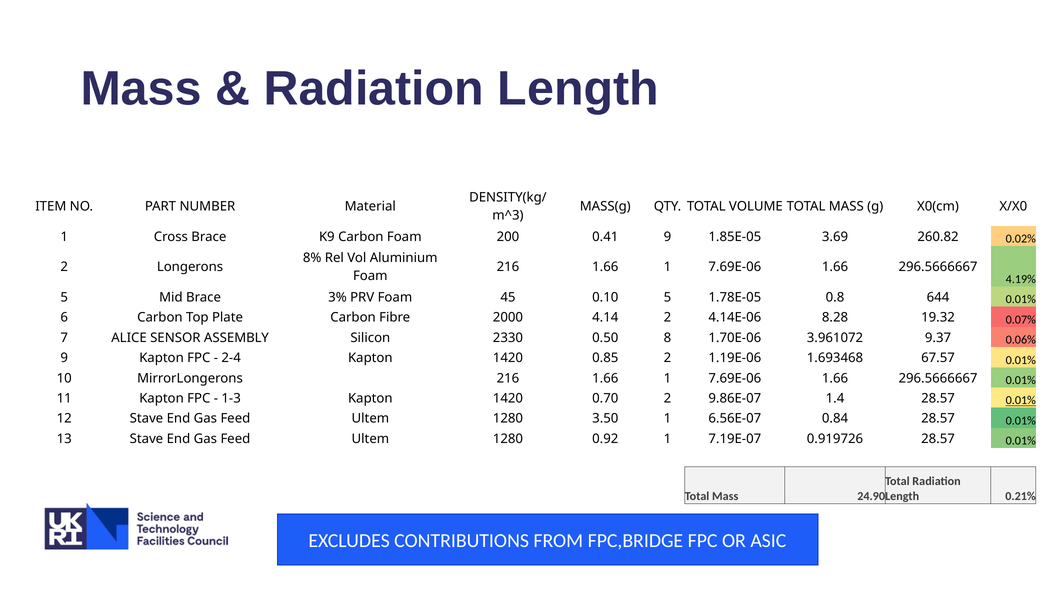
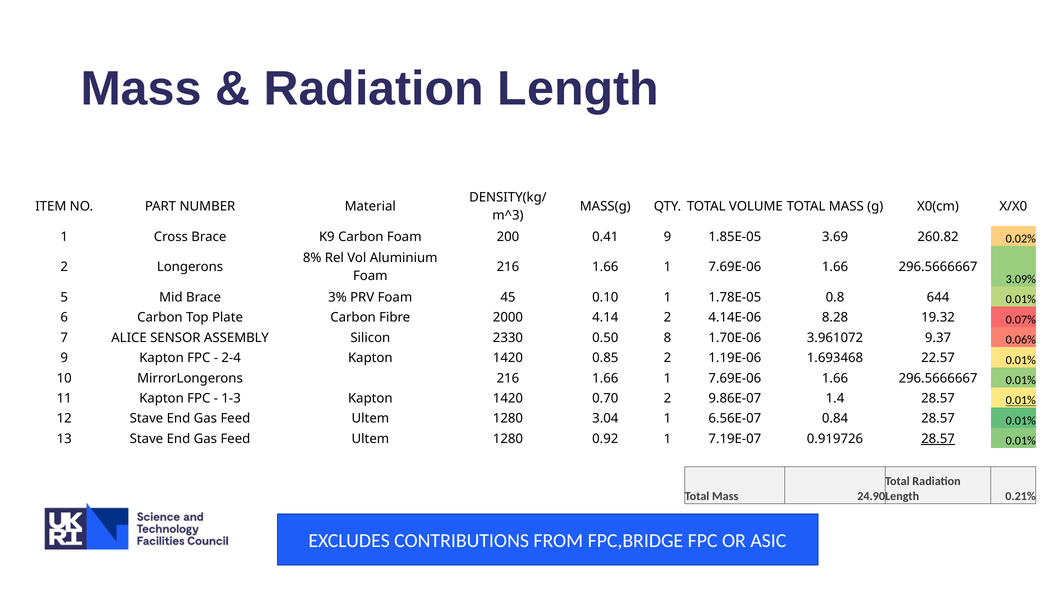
4.19%: 4.19% -> 3.09% (1021, 279)
0.10 5: 5 -> 1 (668, 298)
67.57: 67.57 -> 22.57 (938, 358)
3.50: 3.50 -> 3.04 (605, 419)
28.57 underline: none -> present (938, 439)
